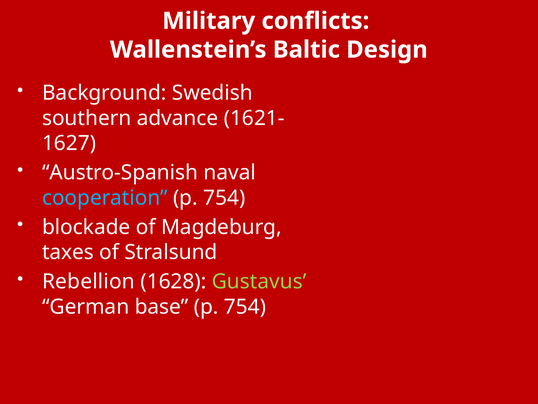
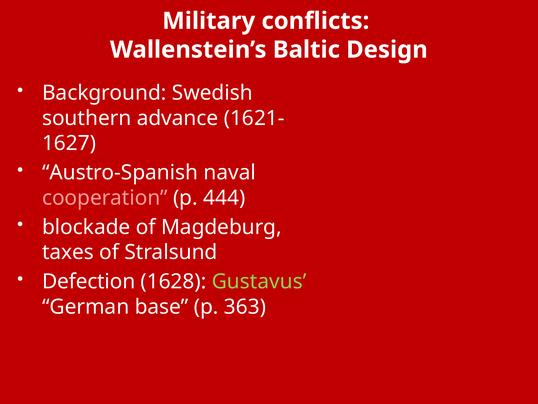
cooperation colour: light blue -> pink (105, 198)
754: 754 -> 444 (224, 198)
Rebellion: Rebellion -> Defection (89, 281)
base p 754: 754 -> 363 (245, 306)
